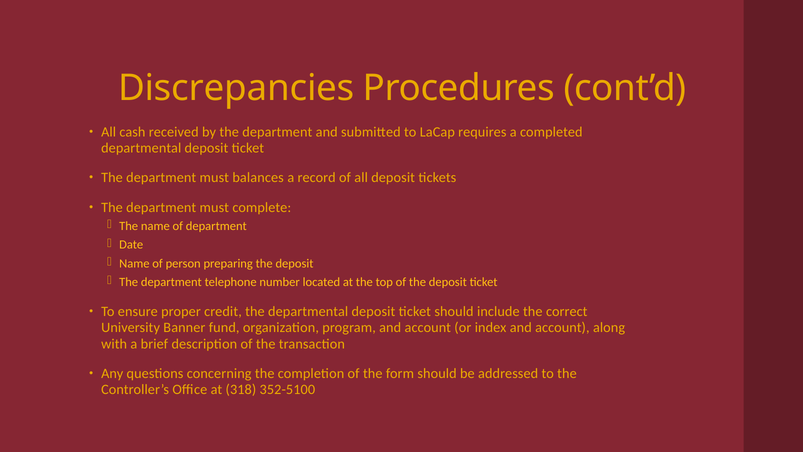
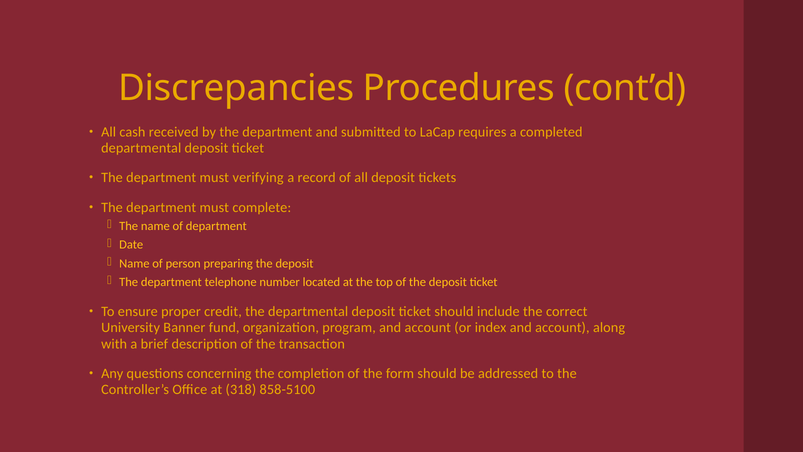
balances: balances -> verifying (258, 178)
352-5100: 352-5100 -> 858-5100 (287, 389)
